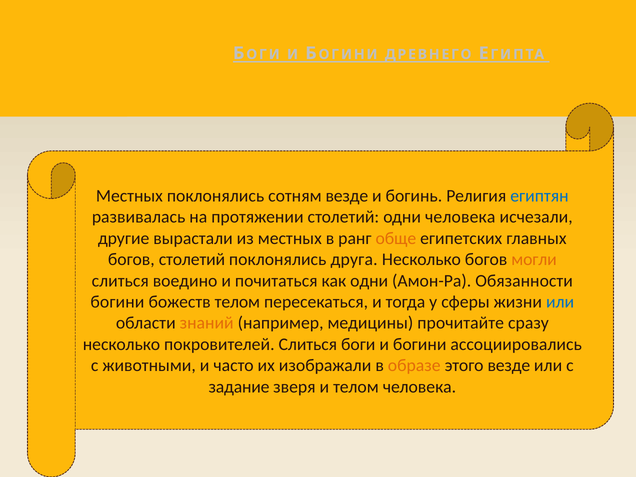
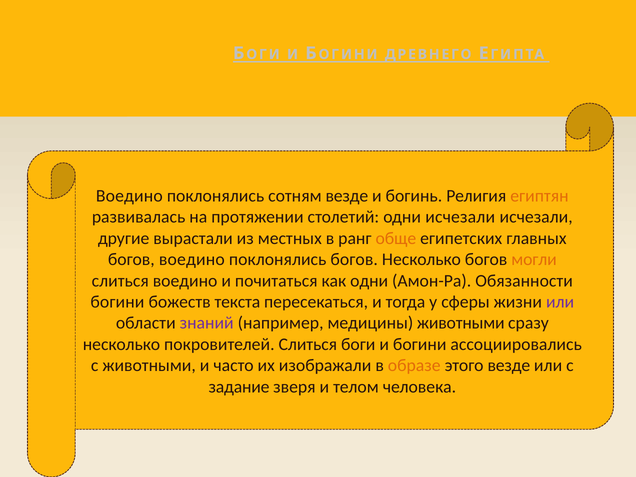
Местных: Местных -> Воедино (129, 196)
египтян colour: blue -> orange (539, 196)
одни человека: человека -> исчезали (460, 217)
богов столетий: столетий -> воедино (192, 260)
поклонялись друга: друга -> богов (354, 260)
божеств телом: телом -> текста (237, 302)
или colour: blue -> purple (560, 302)
знаний colour: orange -> purple (207, 323)
медицины прочитайте: прочитайте -> животными (461, 323)
